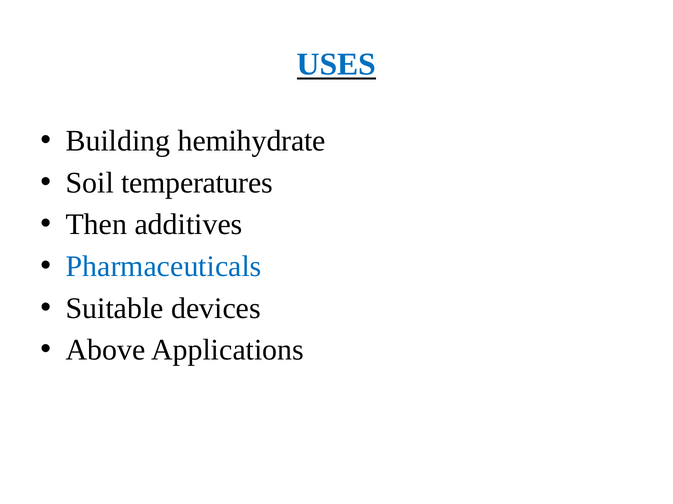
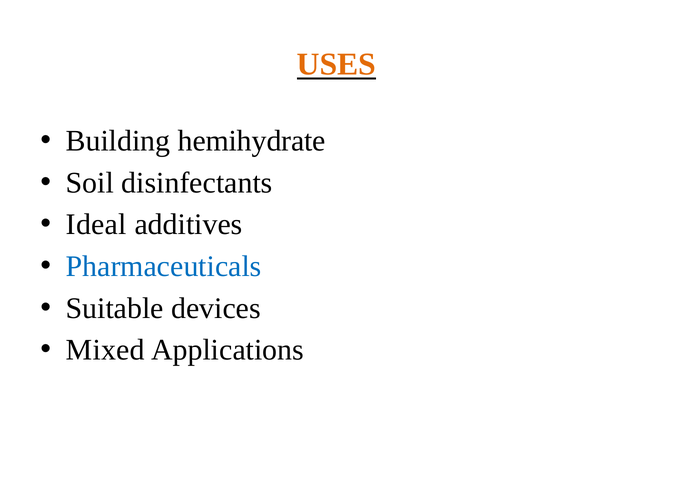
USES colour: blue -> orange (336, 64)
temperatures: temperatures -> disinfectants (197, 183)
Then: Then -> Ideal (96, 225)
Above: Above -> Mixed (105, 351)
